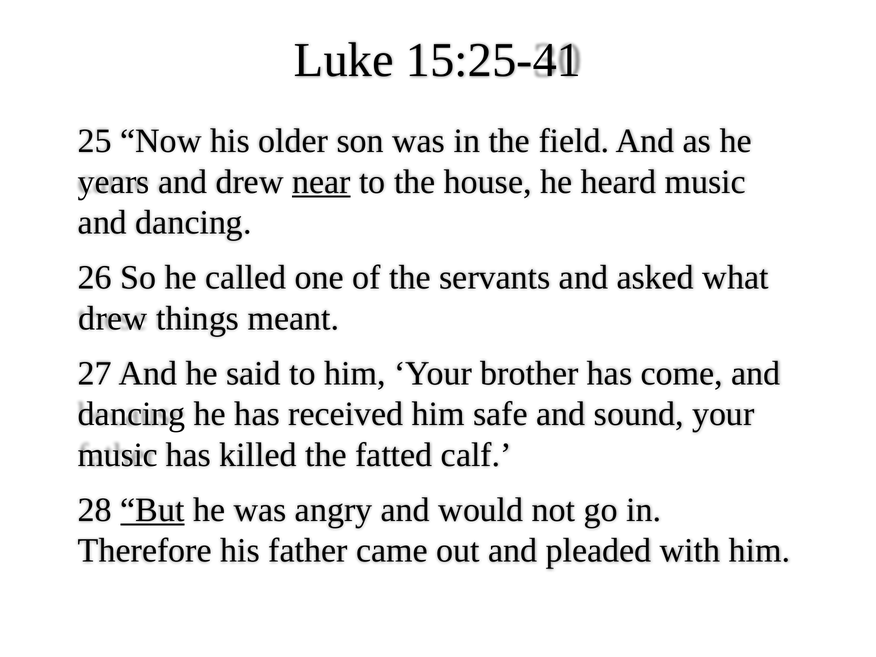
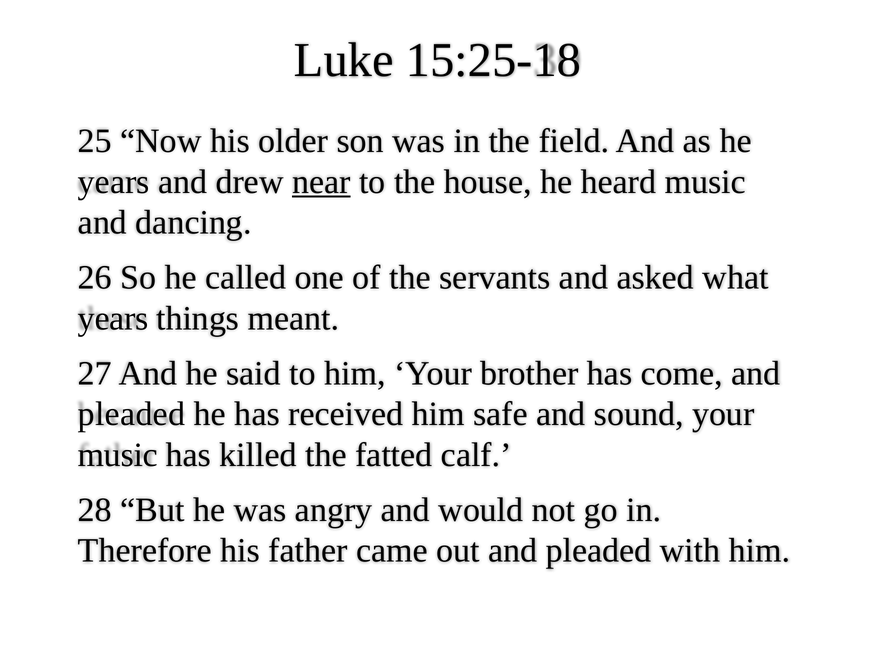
15:25-41: 15:25-41 -> 15:25-18 (493, 60)
drew: drew -> years (113, 318)
dancing: dancing -> pleaded (132, 414)
But underline: present -> none (153, 510)
